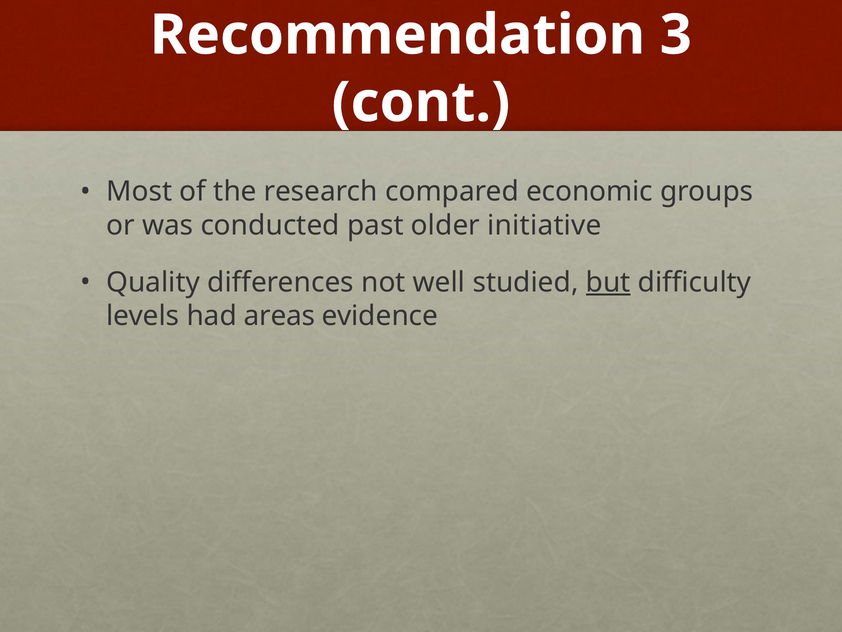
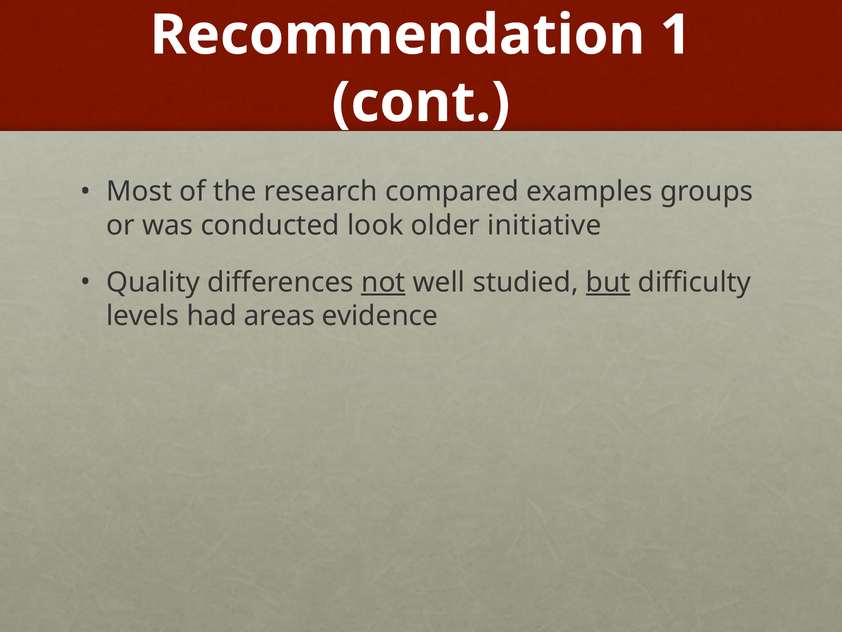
3: 3 -> 1 (676, 35)
economic: economic -> examples (589, 191)
past: past -> look (375, 225)
not underline: none -> present (383, 282)
